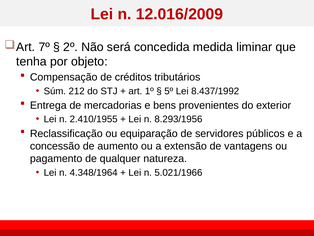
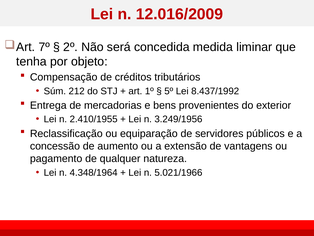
8.293/1956: 8.293/1956 -> 3.249/1956 (178, 119)
